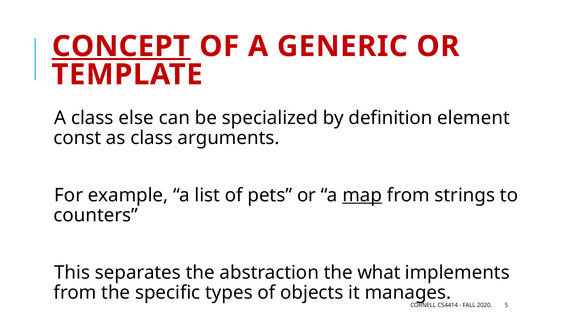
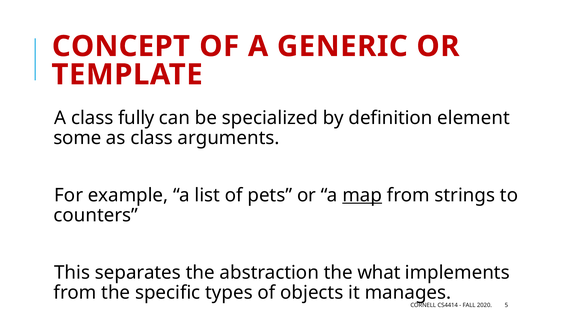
CONCEPT underline: present -> none (121, 46)
else: else -> fully (136, 118)
const: const -> some (77, 138)
